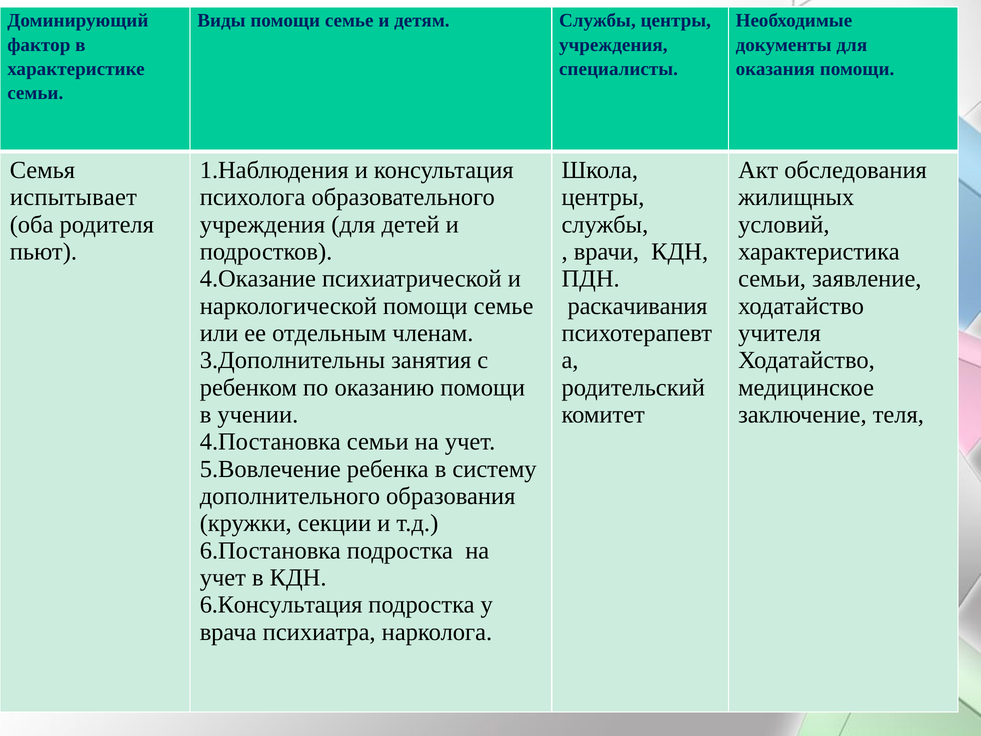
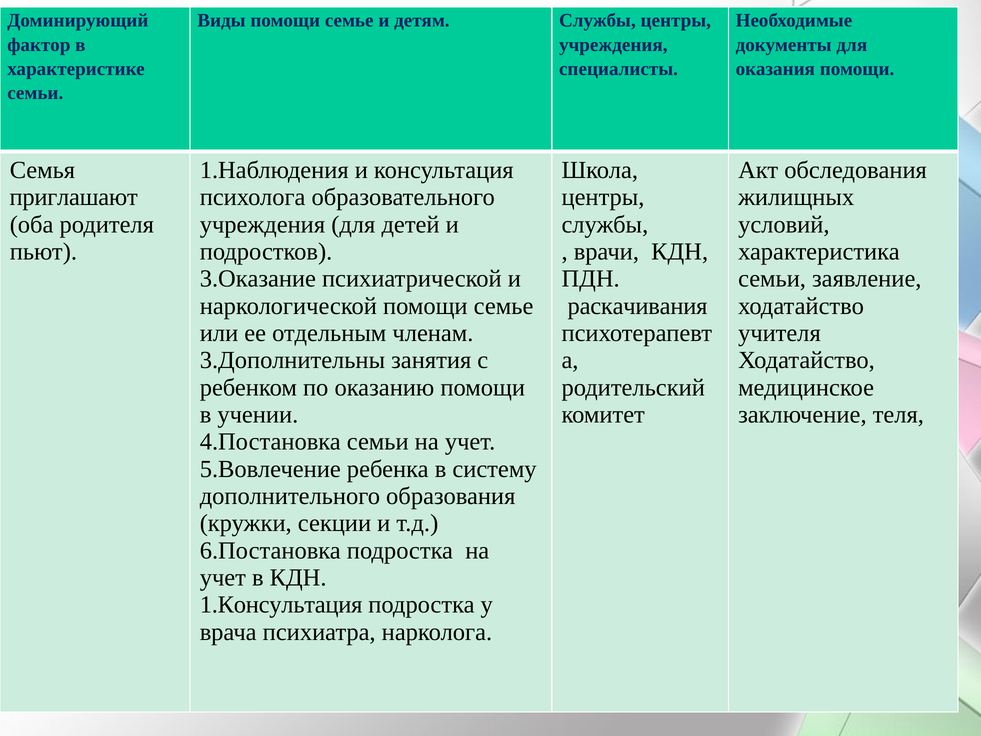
испытывает: испытывает -> приглашают (74, 197)
4.Оказание: 4.Оказание -> 3.Оказание (258, 279)
6.Консультация: 6.Консультация -> 1.Консультация (281, 605)
